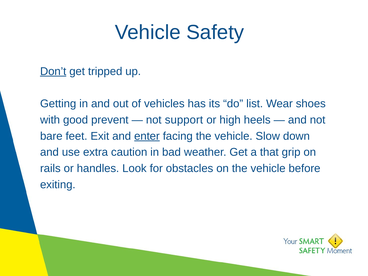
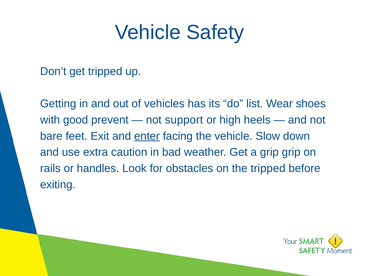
Don’t underline: present -> none (53, 71)
a that: that -> grip (269, 152)
on the vehicle: vehicle -> tripped (268, 168)
